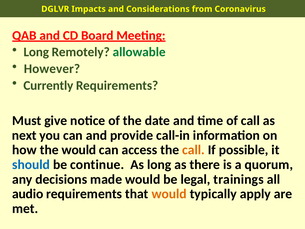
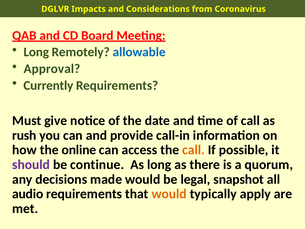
allowable colour: green -> blue (139, 52)
However: However -> Approval (52, 69)
next: next -> rush (24, 135)
the would: would -> online (79, 150)
should colour: blue -> purple (31, 164)
trainings: trainings -> snapshot (239, 179)
